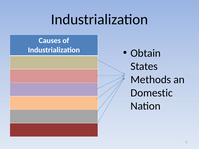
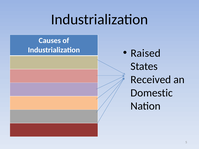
Obtain: Obtain -> Raised (146, 53)
Methods: Methods -> Received (151, 80)
